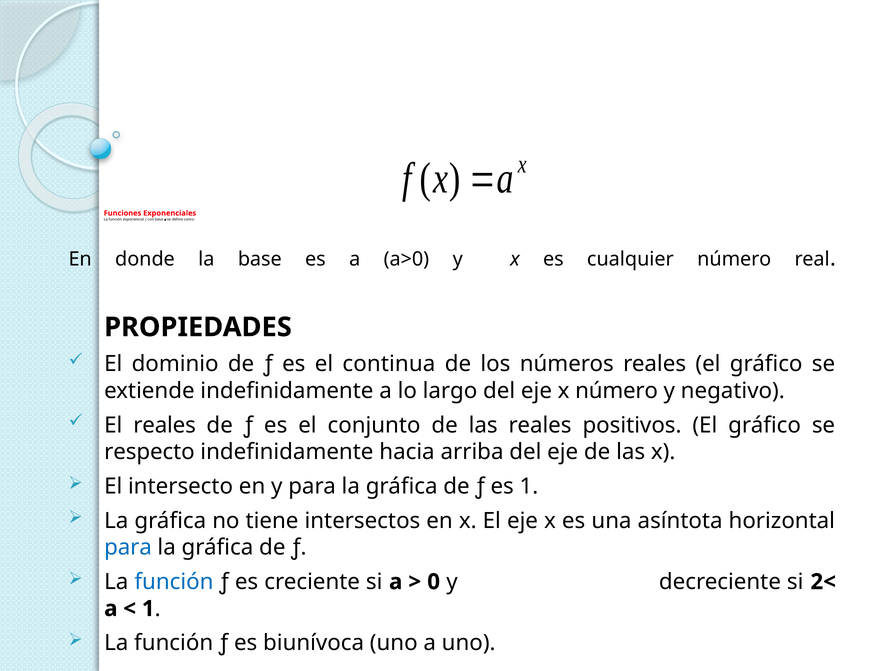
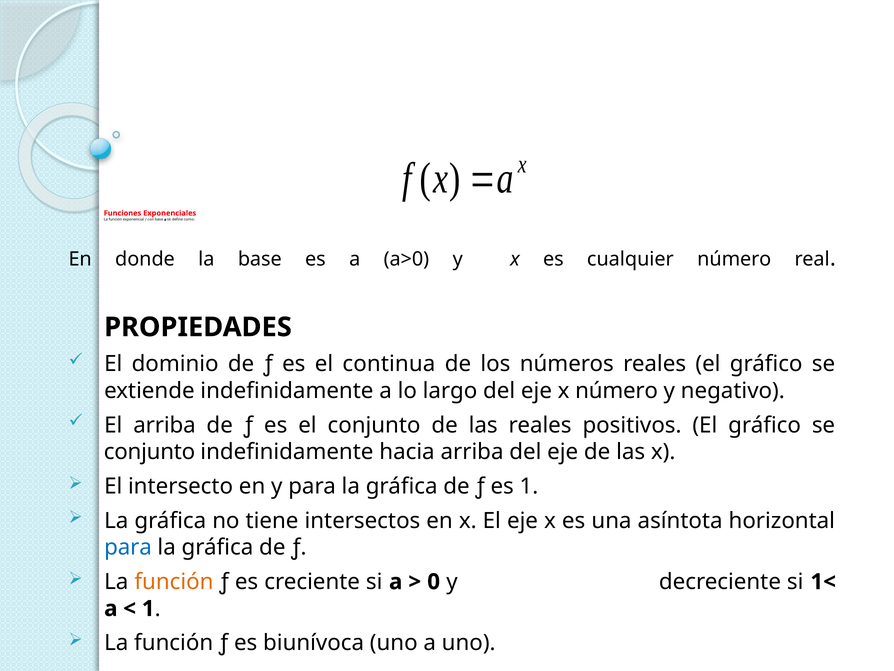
El reales: reales -> arriba (165, 425)
respecto: respecto -> conjunto (149, 452)
función colour: blue -> orange (174, 581)
2<: 2< -> 1< (823, 581)
